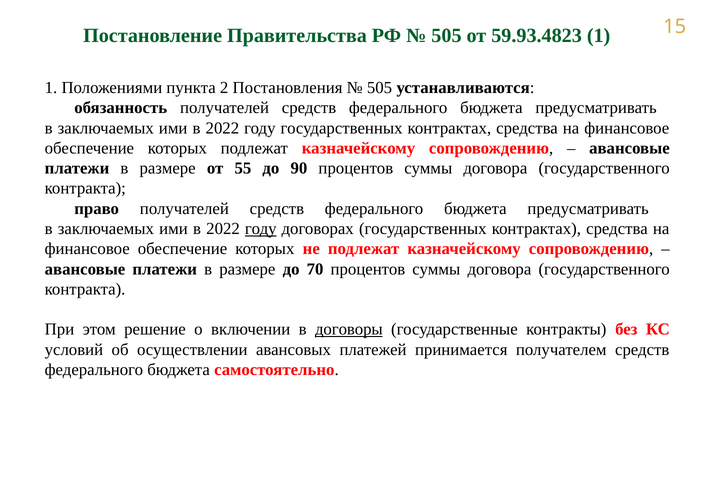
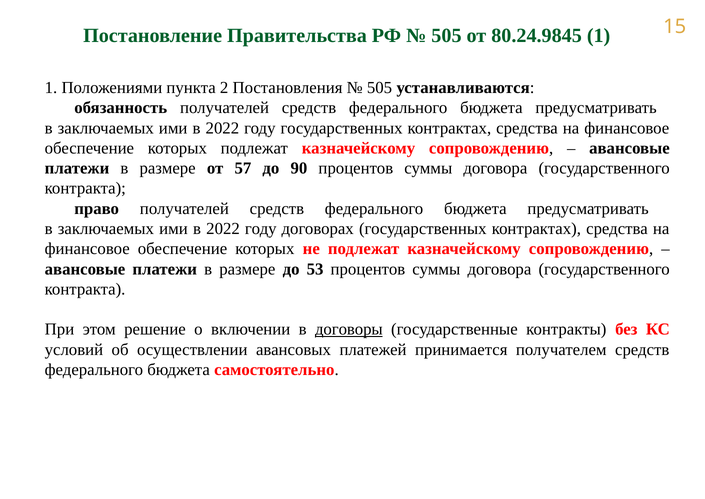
59.93.4823: 59.93.4823 -> 80.24.9845 (537, 35)
55: 55 -> 57 (243, 168)
году underline: present -> none (261, 229)
70: 70 -> 53 (315, 269)
